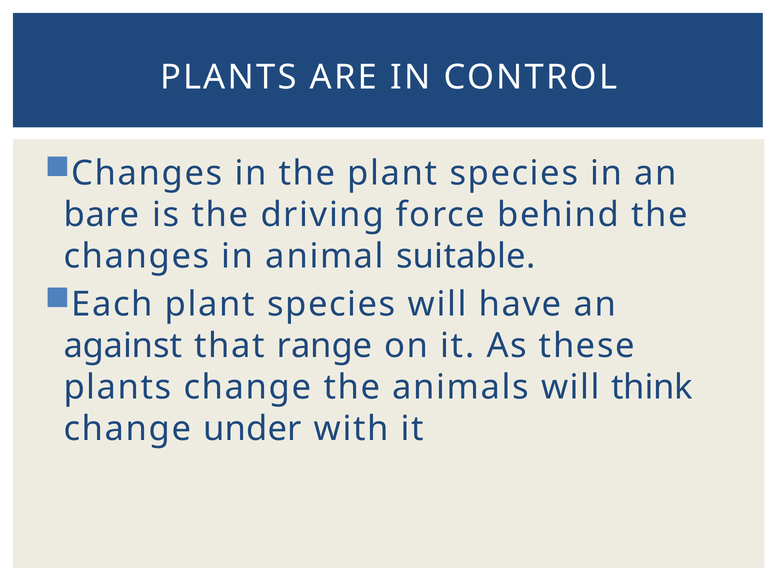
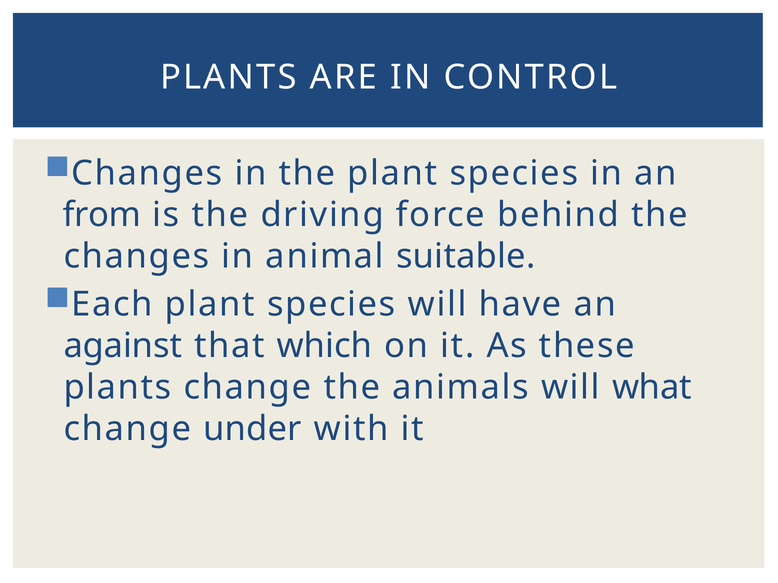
bare: bare -> from (102, 215)
range: range -> which (324, 346)
think: think -> what (652, 388)
